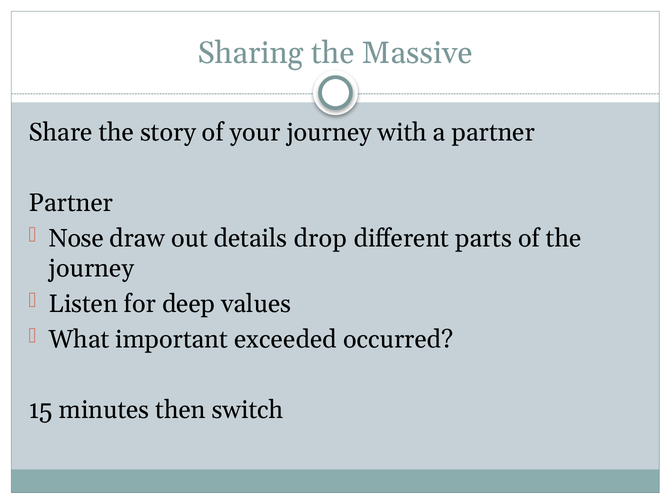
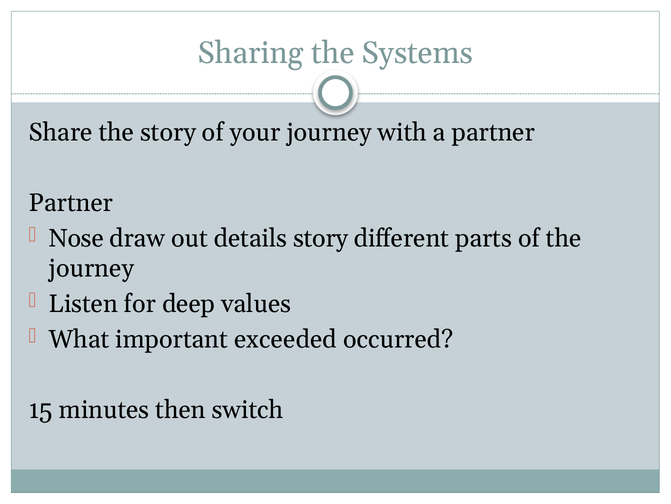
Massive: Massive -> Systems (417, 53)
details drop: drop -> story (321, 238)
